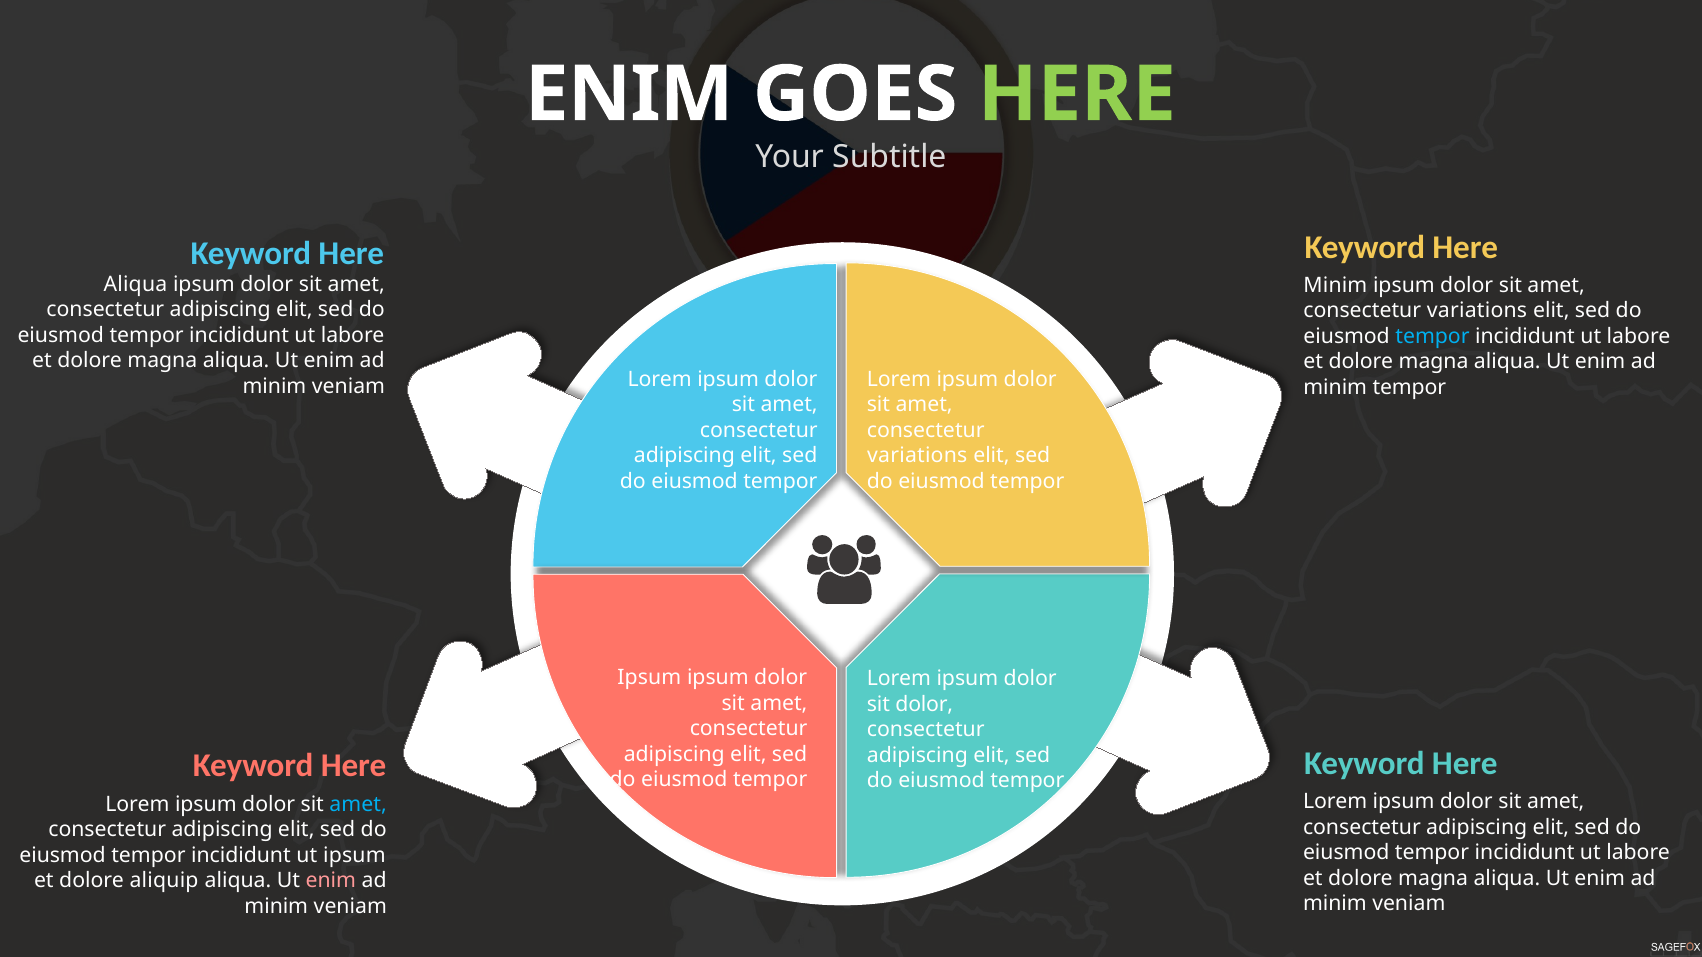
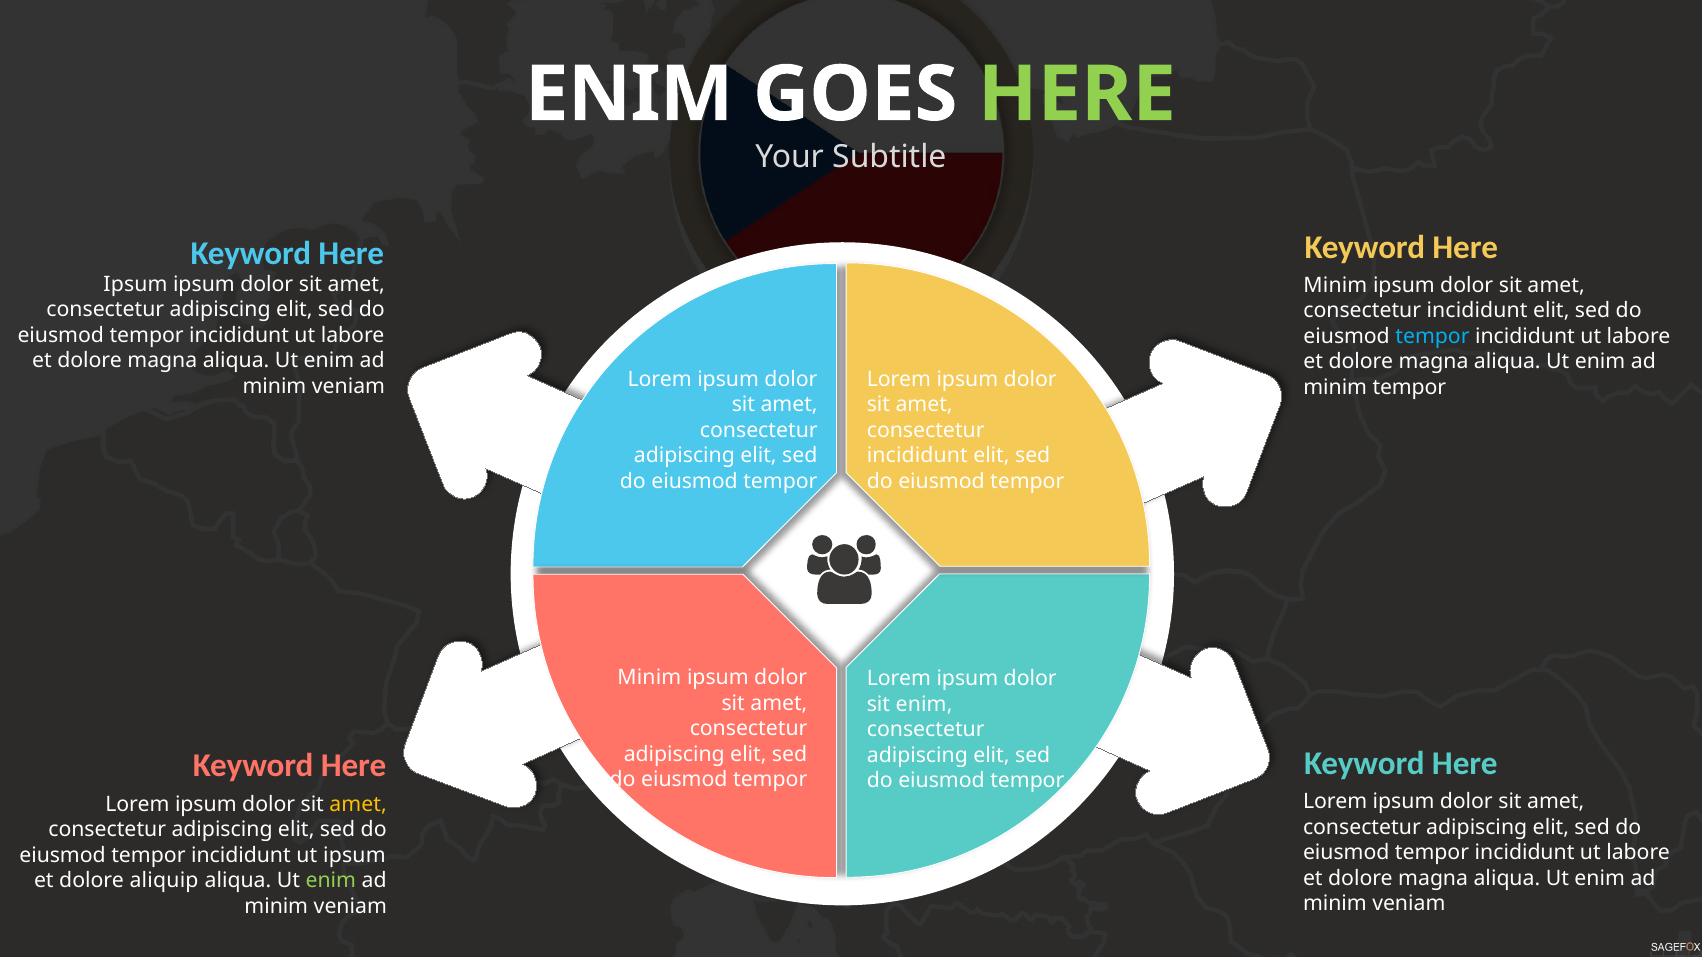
Aliqua: Aliqua -> Ipsum (135, 284)
variations: variations -> incididunt (1477, 311)
variations: variations -> incididunt (917, 456)
Ipsum: Ipsum -> Minim (649, 678)
sit dolor: dolor -> enim (924, 705)
amet colour: light blue -> yellow (358, 805)
enim colour: pink -> light green (331, 881)
